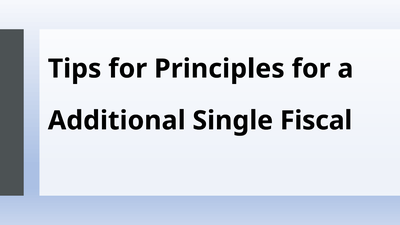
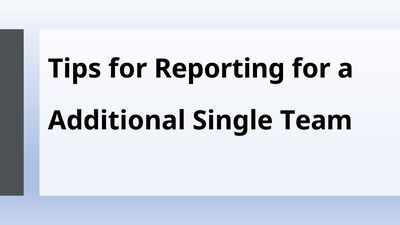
Principles: Principles -> Reporting (220, 69)
Fiscal: Fiscal -> Team (316, 121)
